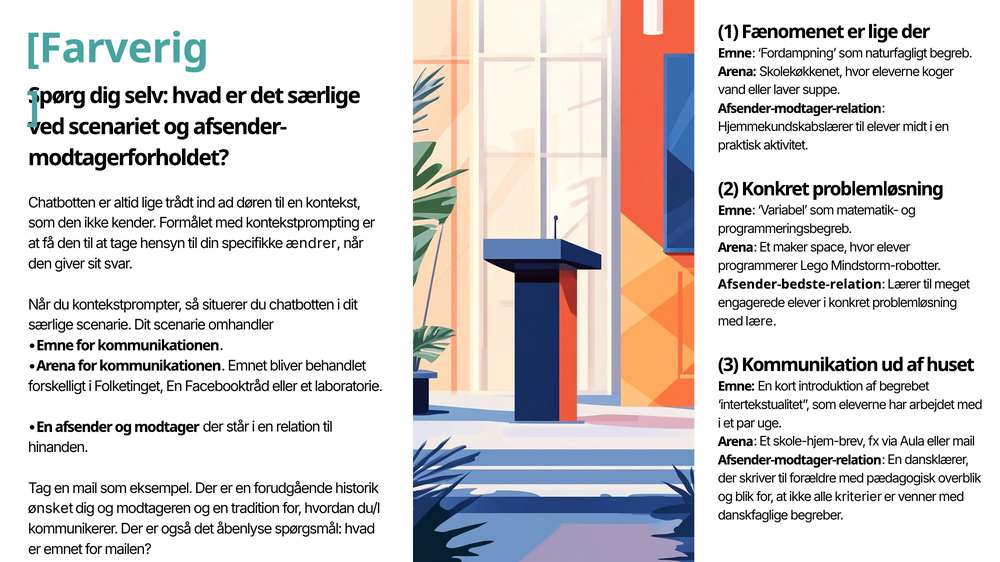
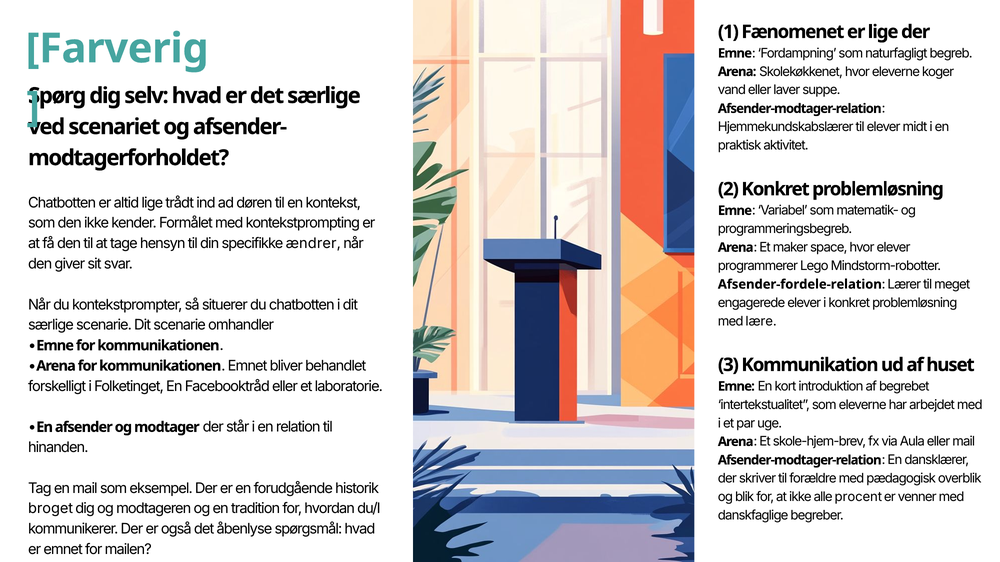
Afsender-bedste-relation: Afsender-bedste-relation -> Afsender-fordele-relation (800, 285)
kriterier: kriterier -> procent (858, 497)
ønsket: ønsket -> broget (51, 509)
